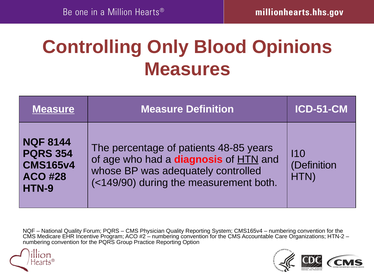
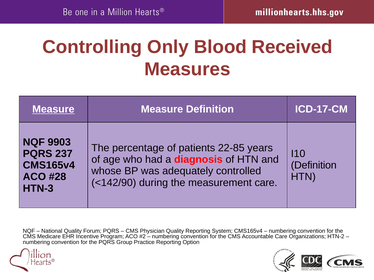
Opinions: Opinions -> Received (292, 47)
ICD-51-CM: ICD-51-CM -> ICD-17-CM (321, 109)
8144: 8144 -> 9903 (59, 142)
48-85: 48-85 -> 22-85 (231, 148)
354: 354 -> 237 (64, 154)
HTN underline: present -> none (248, 160)
<149/90: <149/90 -> <142/90 (114, 183)
measurement both: both -> care (266, 183)
HTN-9: HTN-9 -> HTN-3 (38, 189)
